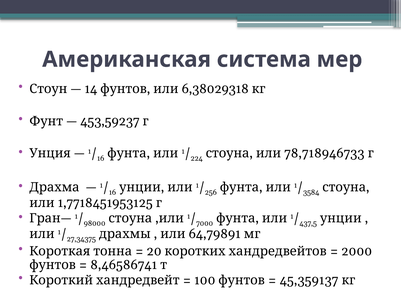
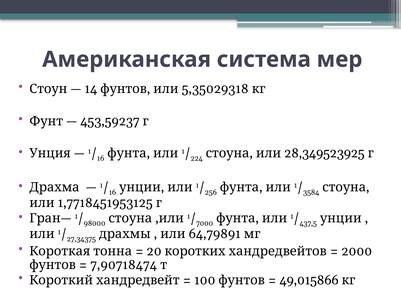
6,38029318: 6,38029318 -> 5,35029318 (215, 89)
78,718946733: 78,718946733 -> 28,349523925 (324, 153)
8,46586741: 8,46586741 -> 7,90718474 (124, 265)
45,359137: 45,359137 -> 49,015866 (309, 280)
